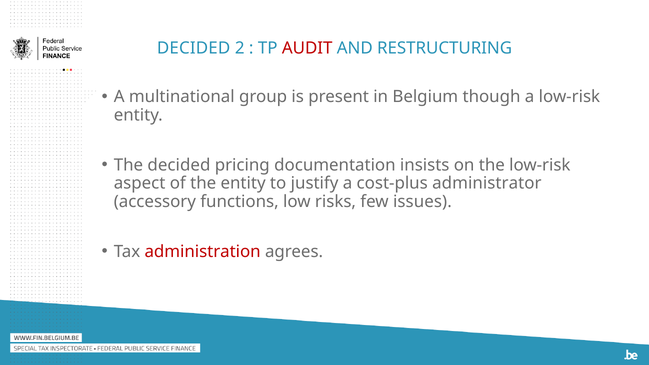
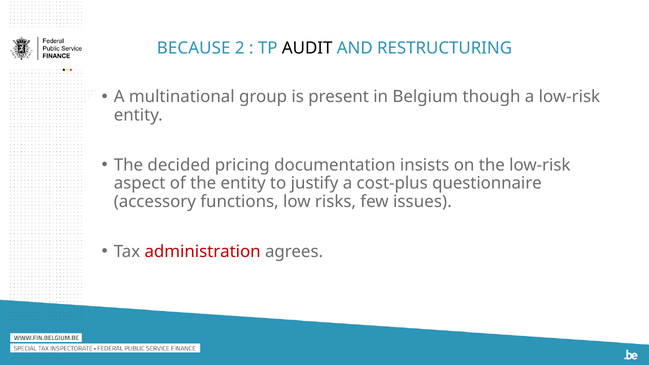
DECIDED: DECIDED -> BECAUSE (194, 48)
AUDIT colour: red -> black (307, 48)
administrator: administrator -> questionnaire (487, 183)
